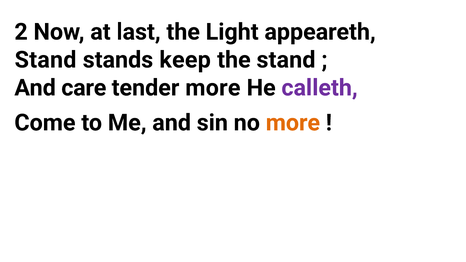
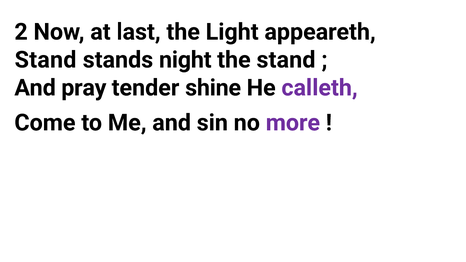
keep: keep -> night (185, 60)
care: care -> pray (84, 88)
tender more: more -> shine (213, 88)
more colour: orange -> purple (293, 123)
